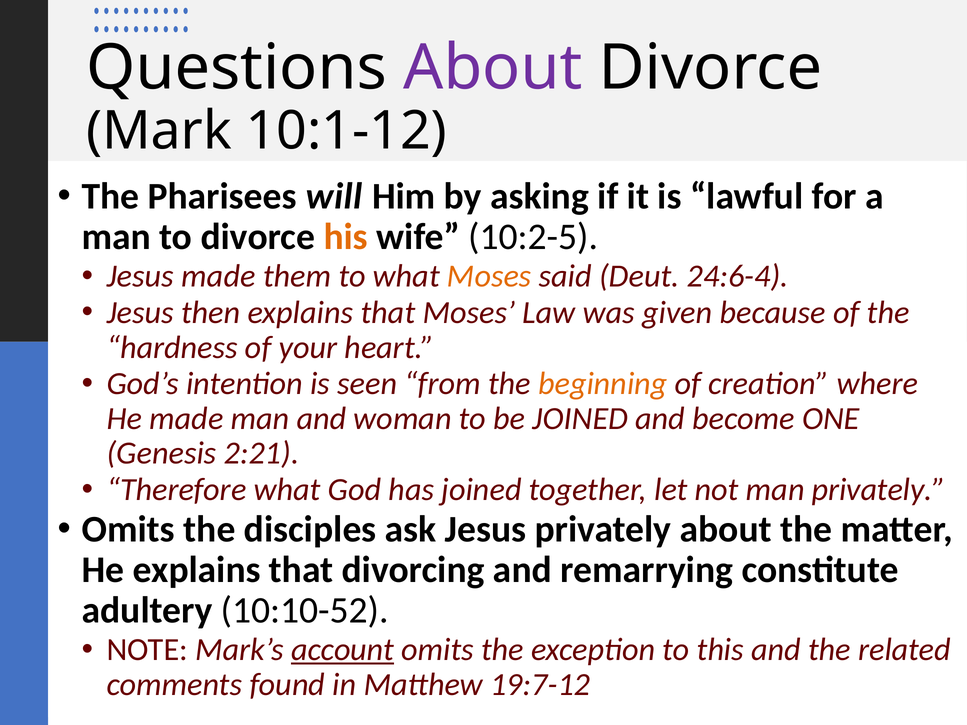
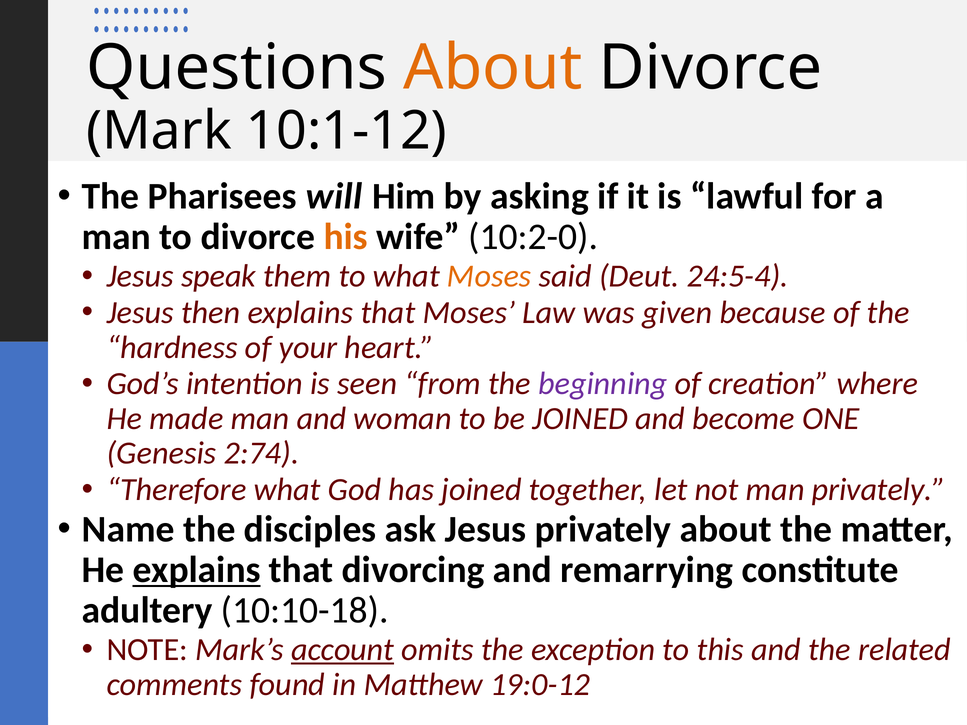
About colour: purple -> orange (493, 68)
10:2-5: 10:2-5 -> 10:2-0 (533, 237)
Jesus made: made -> speak (219, 276)
24:6-4: 24:6-4 -> 24:5-4 (738, 276)
beginning colour: orange -> purple (603, 384)
2:21: 2:21 -> 2:74 (261, 453)
Omits: Omits -> Name (128, 529)
explains underline: none -> present (197, 570)
10:10-52: 10:10-52 -> 10:10-18 (305, 611)
19:7-12: 19:7-12 -> 19:0-12 (540, 685)
